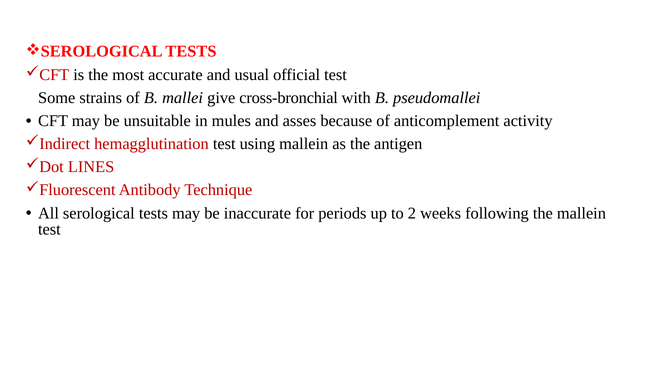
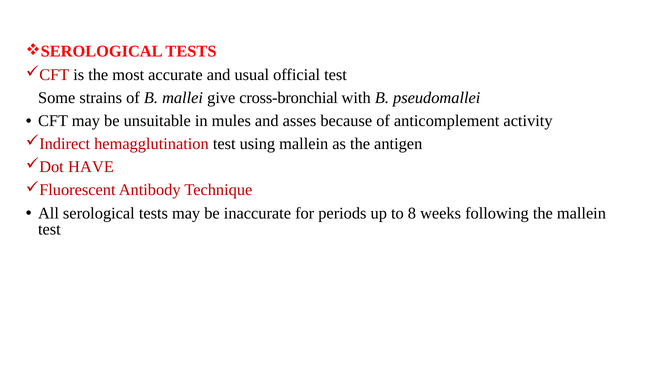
LINES: LINES -> HAVE (91, 167)
2: 2 -> 8 (412, 213)
